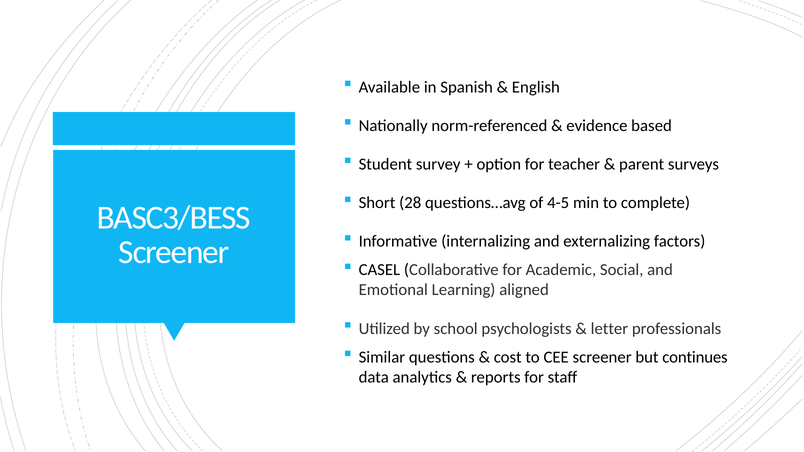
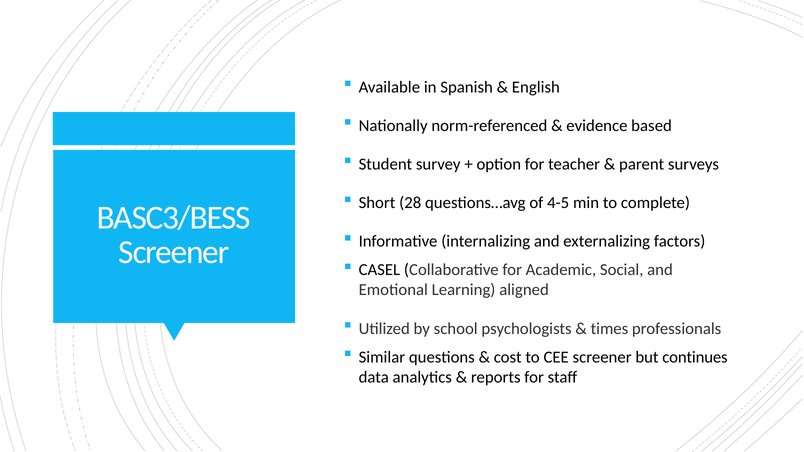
letter: letter -> times (609, 329)
